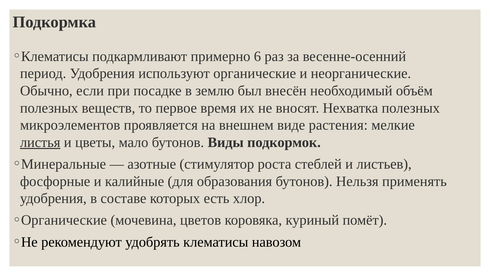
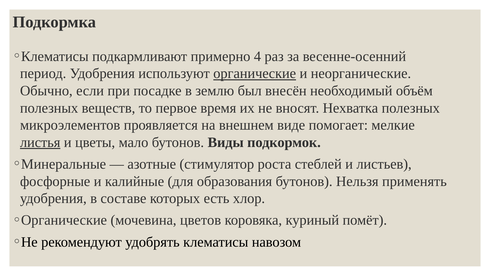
6: 6 -> 4 (257, 56)
органические underline: none -> present (255, 73)
растения: растения -> помогает (338, 125)
